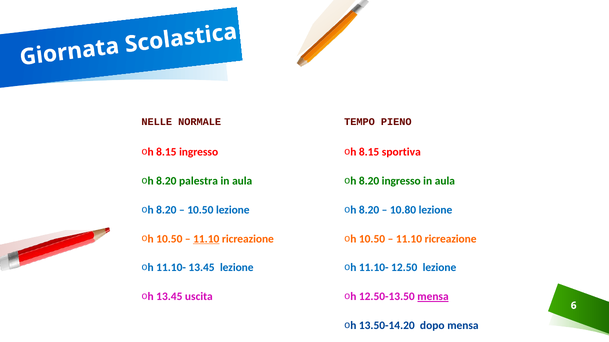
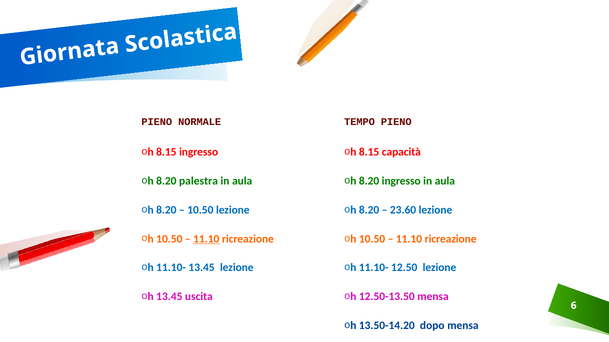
NELLE: NELLE -> PIENO (157, 122)
sportiva: sportiva -> capacità (401, 152)
10.80: 10.80 -> 23.60 (403, 210)
mensa underline: present -> none (433, 297)
